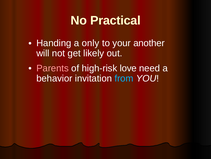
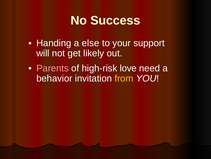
Practical: Practical -> Success (115, 20)
only: only -> else (91, 43)
another: another -> support (149, 43)
from colour: light blue -> yellow (124, 78)
